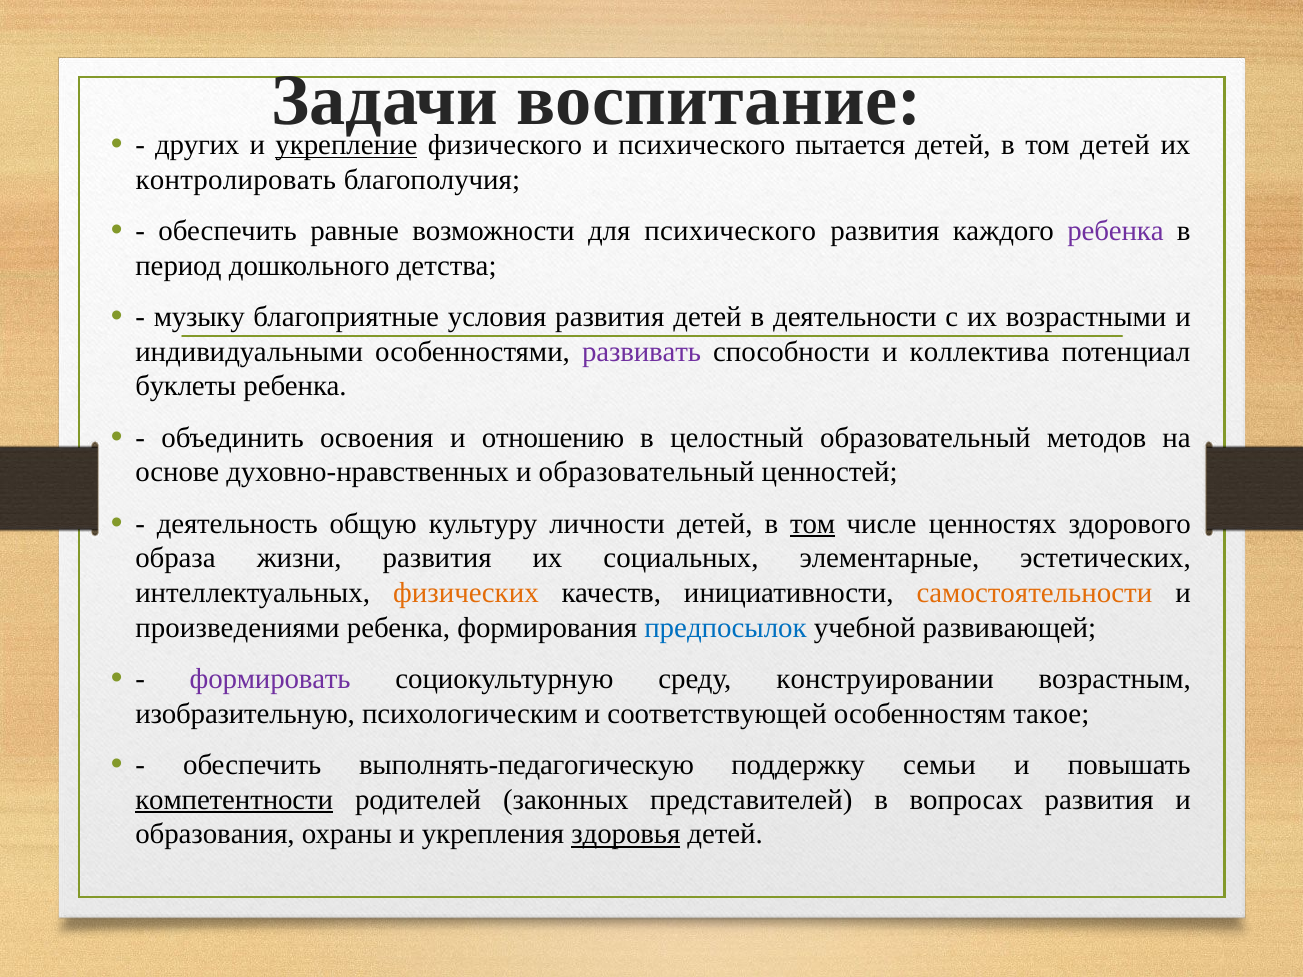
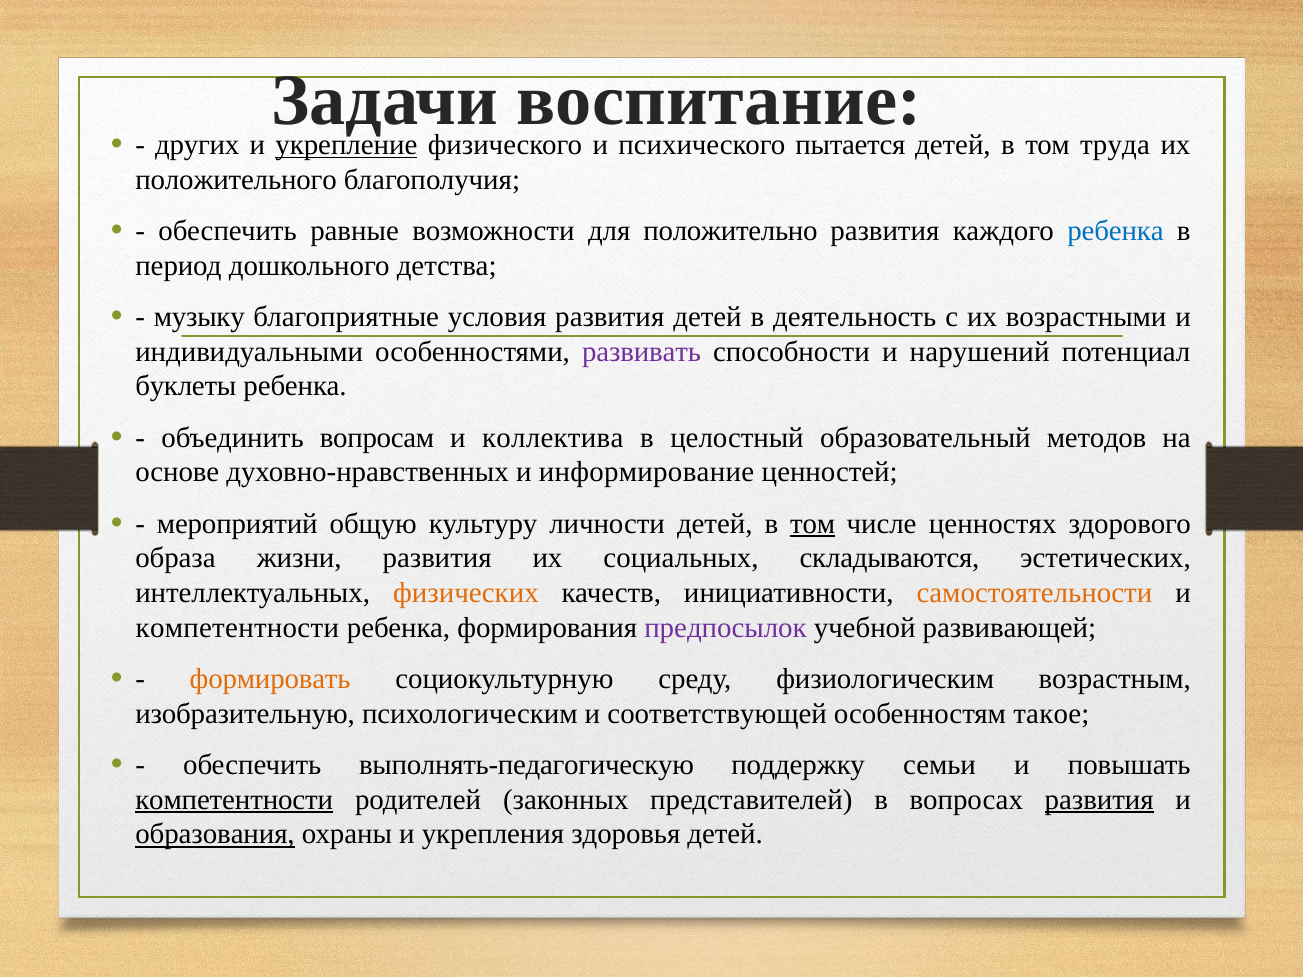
том детей: детей -> труда (1115, 145)
контролировать: контролировать -> положительного (236, 180)
для психического: психического -> положительно (731, 231)
ребенка colour: purple -> blue (1116, 231)
деятельности: деятельности -> деятельность (855, 317)
коллектива: коллектива -> нарушений (980, 352)
освоения: освоения -> вопросам (377, 438)
отношению: отношению -> коллектива (553, 438)
и образовательный: образовательный -> информирование (646, 473)
деятельность: деятельность -> мероприятий (237, 524)
элементарные: элементарные -> складываются (890, 559)
произведениями: произведениями -> компетентности (237, 628)
предпосылок colour: blue -> purple (726, 628)
формировать colour: purple -> orange (270, 679)
конструировании: конструировании -> физиологическим (885, 679)
развития underline: none -> present (1099, 800)
образования underline: none -> present (215, 835)
здоровья underline: present -> none (626, 835)
